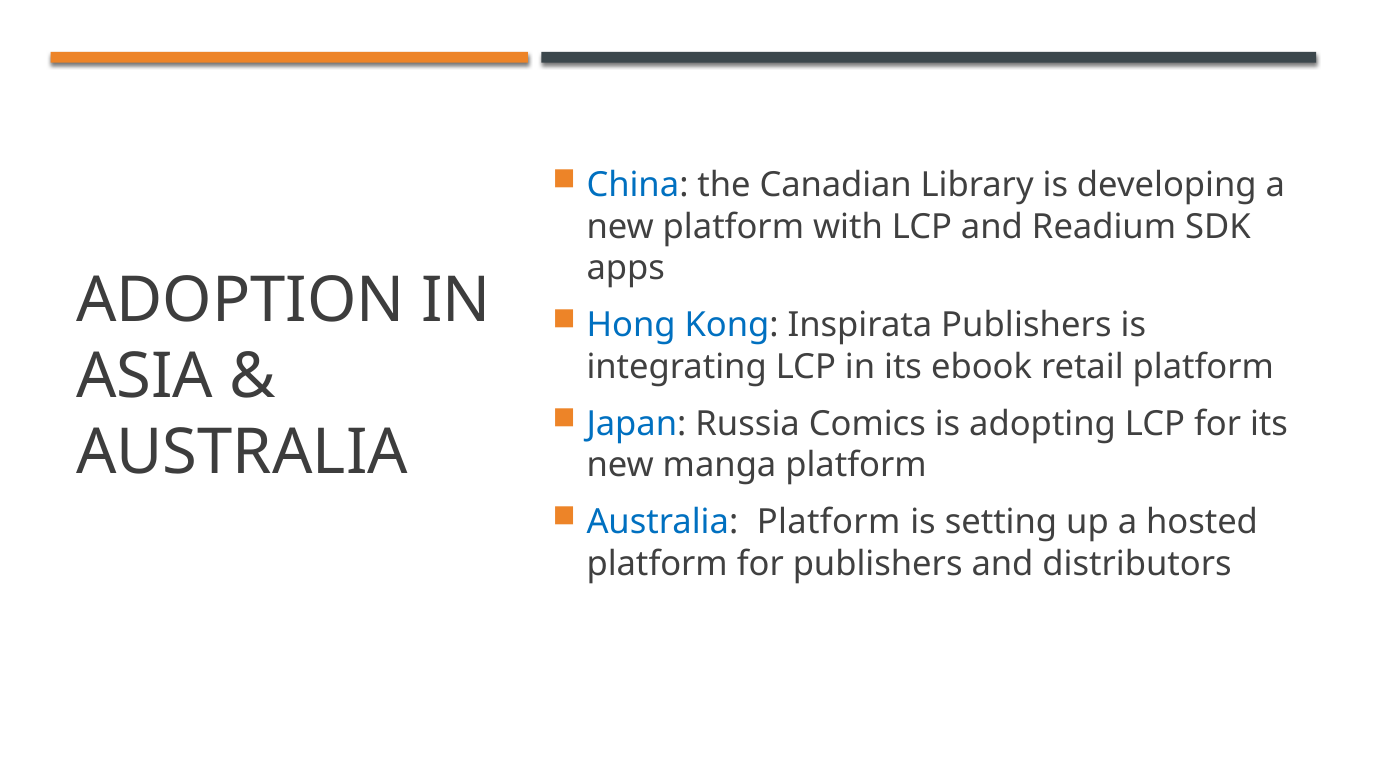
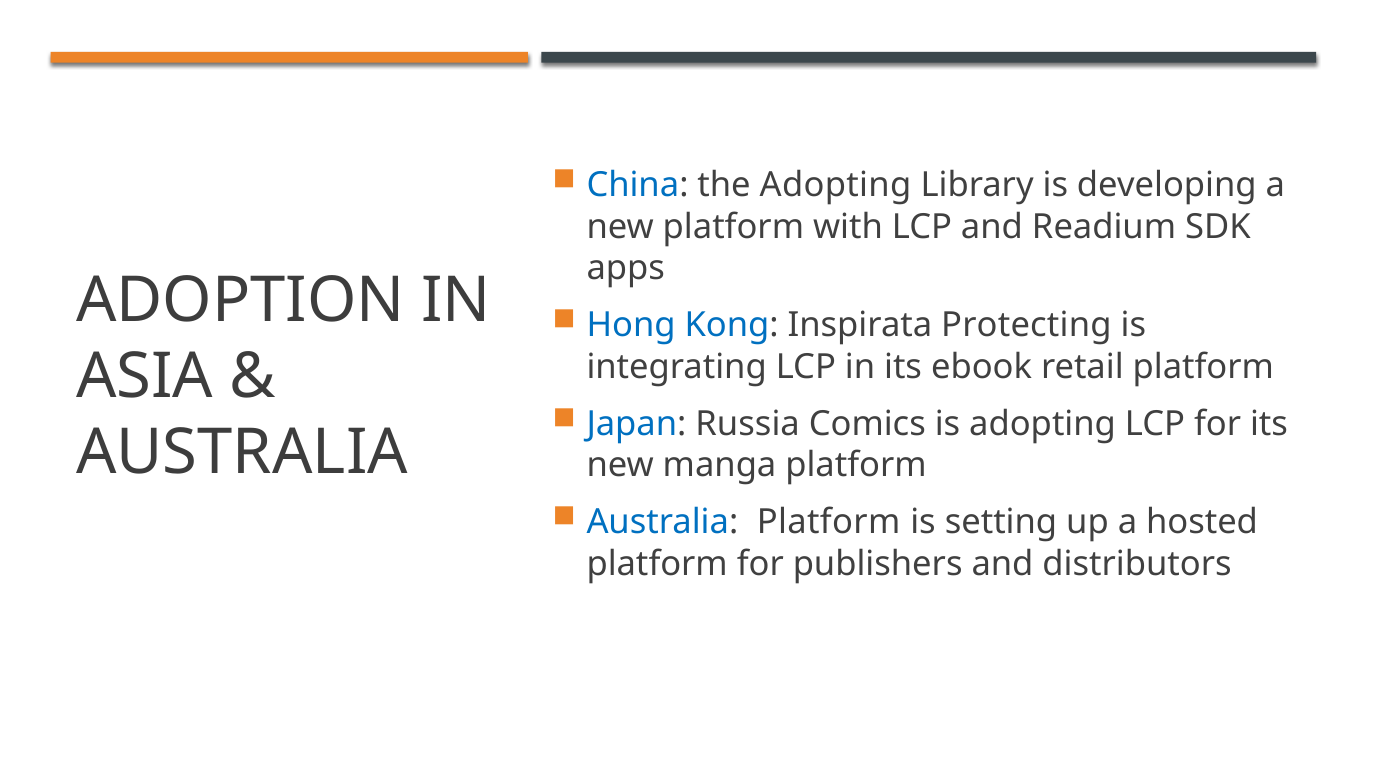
the Canadian: Canadian -> Adopting (836, 185)
Inspirata Publishers: Publishers -> Protecting (1026, 325)
